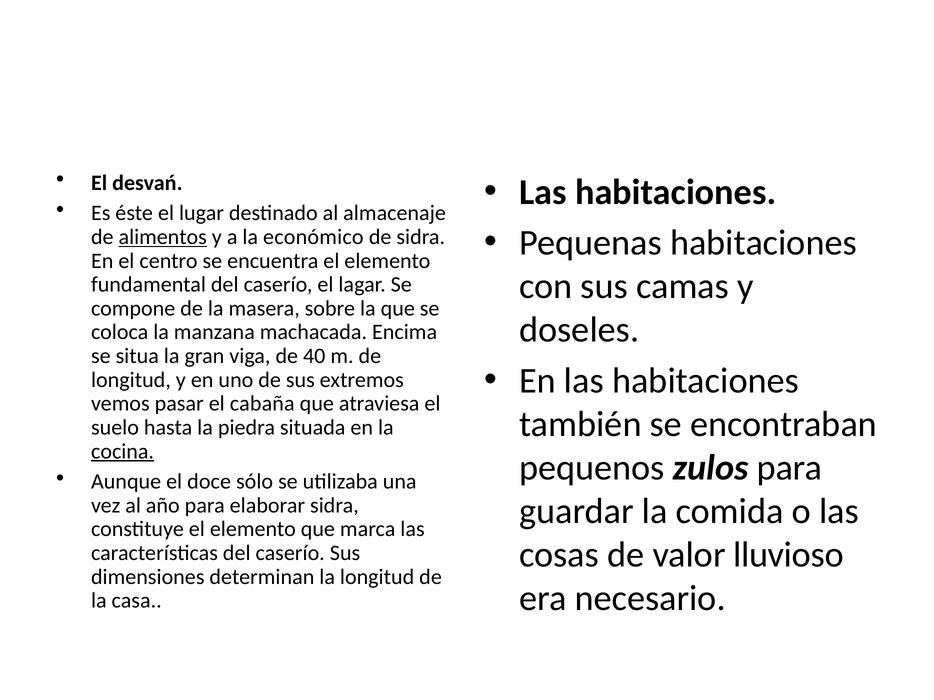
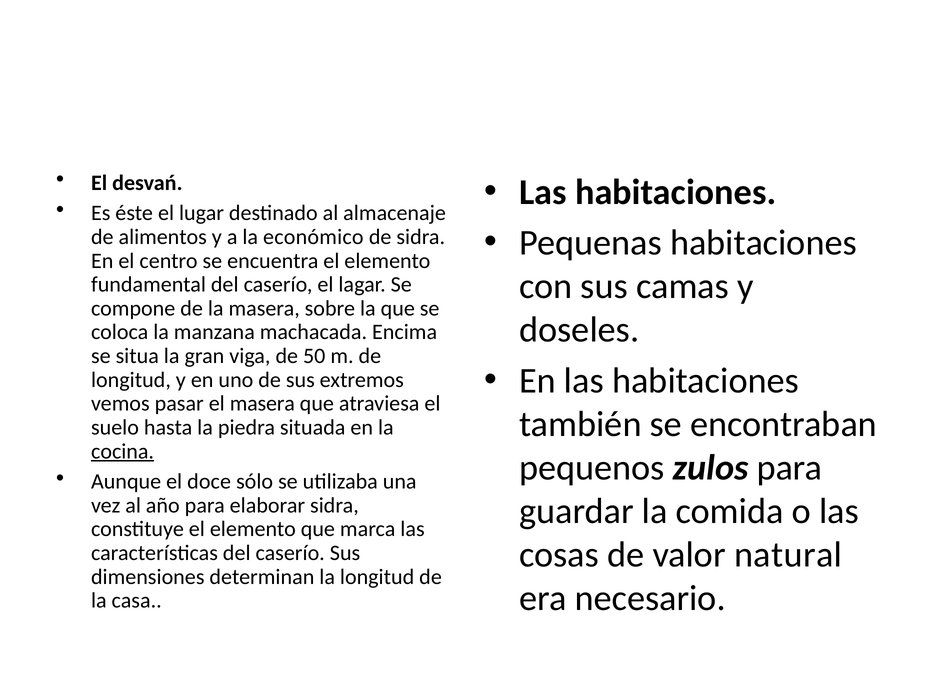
alimentos underline: present -> none (163, 237)
40: 40 -> 50 (314, 356)
el cabaña: cabaña -> masera (262, 404)
lluvioso: lluvioso -> natural (788, 555)
